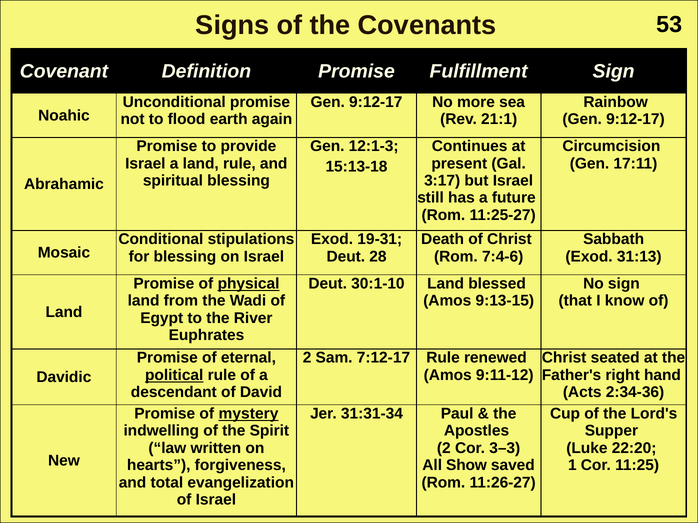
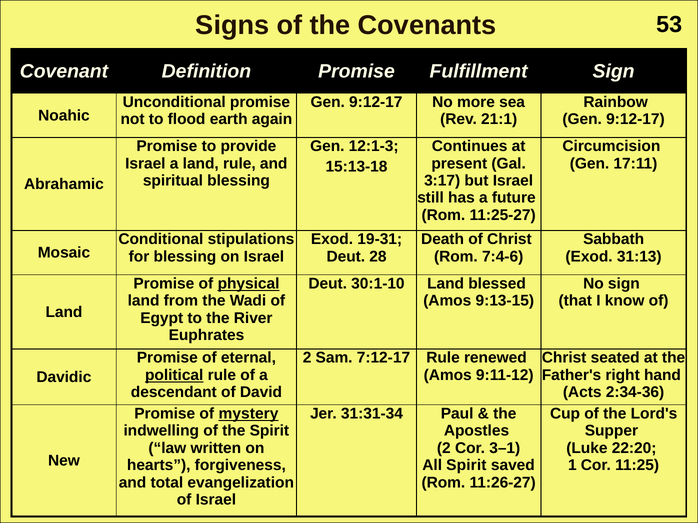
3–3: 3–3 -> 3–1 (505, 449)
All Show: Show -> Spirit (466, 466)
